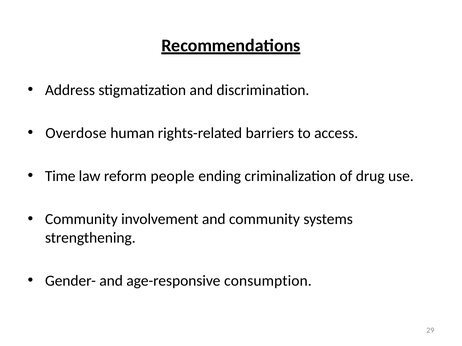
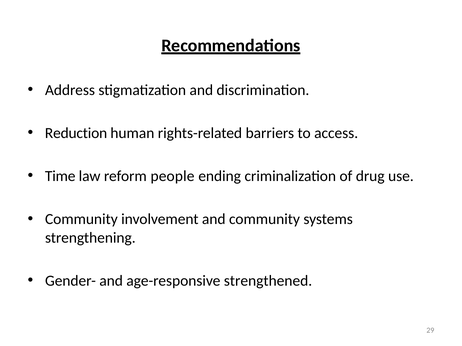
Overdose: Overdose -> Reduction (76, 133)
consumption: consumption -> strengthened (268, 281)
